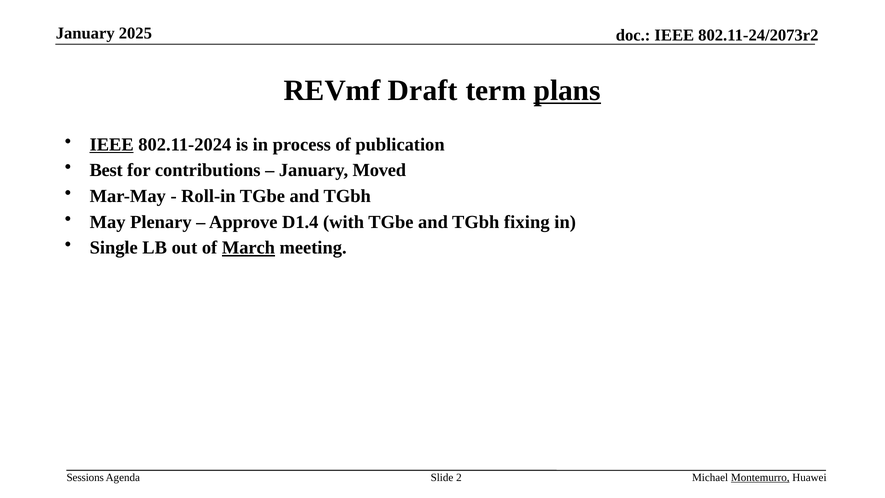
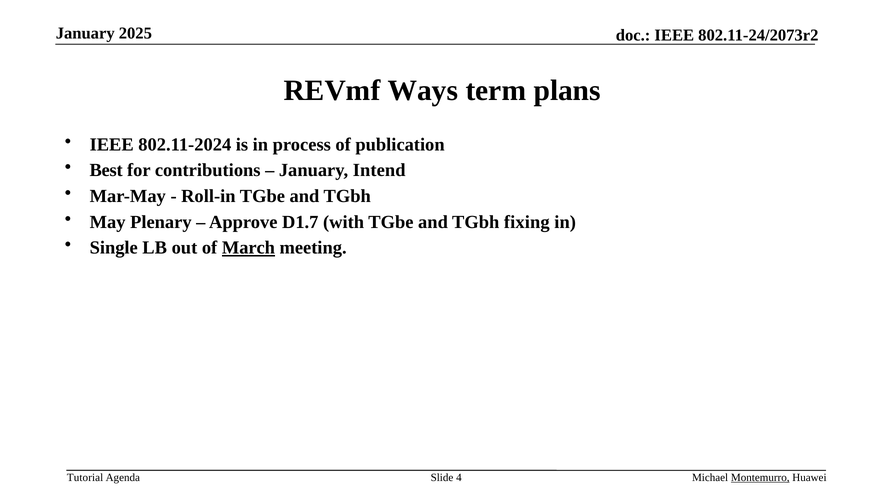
Draft: Draft -> Ways (423, 91)
plans underline: present -> none (567, 91)
IEEE underline: present -> none (112, 144)
Moved: Moved -> Intend (379, 170)
D1.4: D1.4 -> D1.7 (300, 222)
Sessions: Sessions -> Tutorial (85, 477)
2: 2 -> 4 (459, 477)
